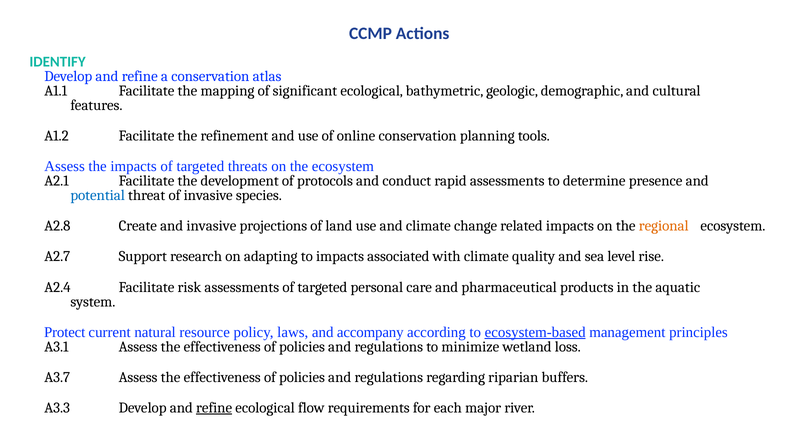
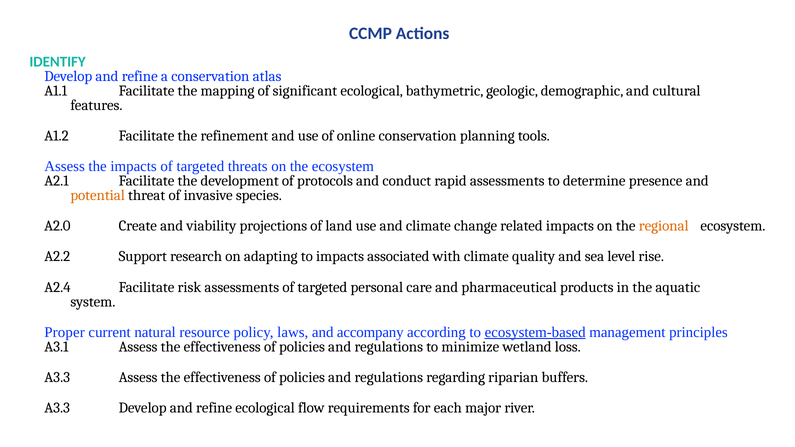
potential colour: blue -> orange (98, 196)
A2.8: A2.8 -> A2.0 (57, 226)
and invasive: invasive -> viability (211, 226)
A2.7: A2.7 -> A2.2 (57, 257)
Protect: Protect -> Proper (65, 332)
A3.7: A3.7 -> A3.3 (57, 377)
refine underline: present -> none (214, 408)
